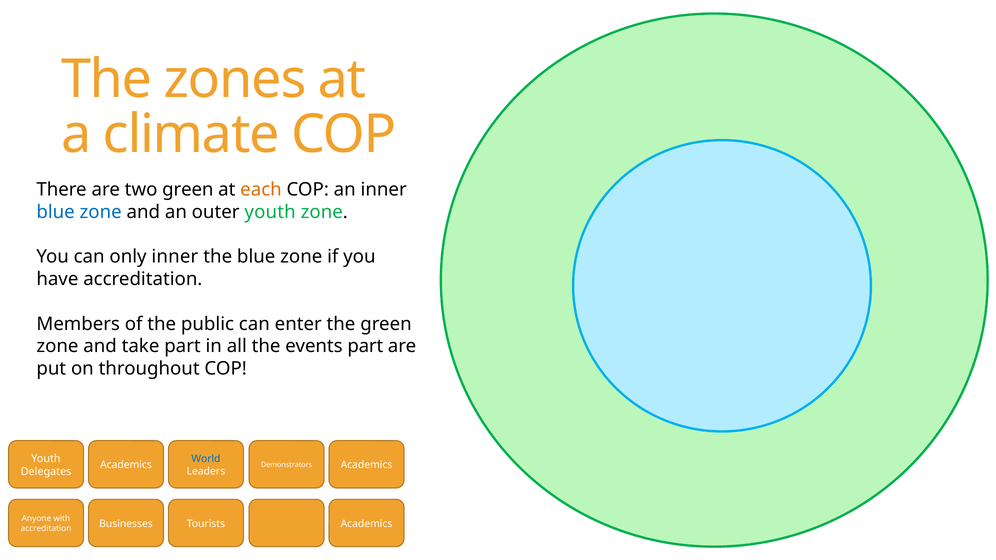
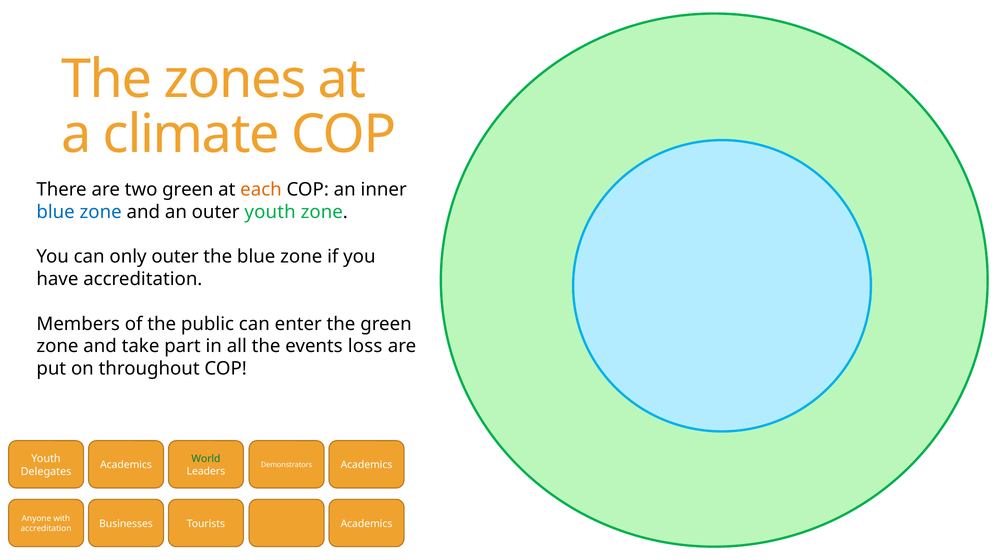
only inner: inner -> outer (175, 257)
events part: part -> loss (365, 346)
World colour: blue -> green (206, 459)
